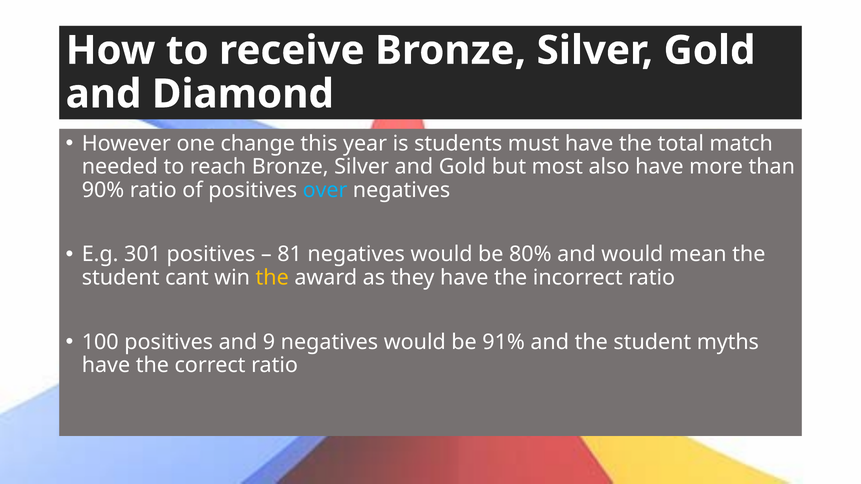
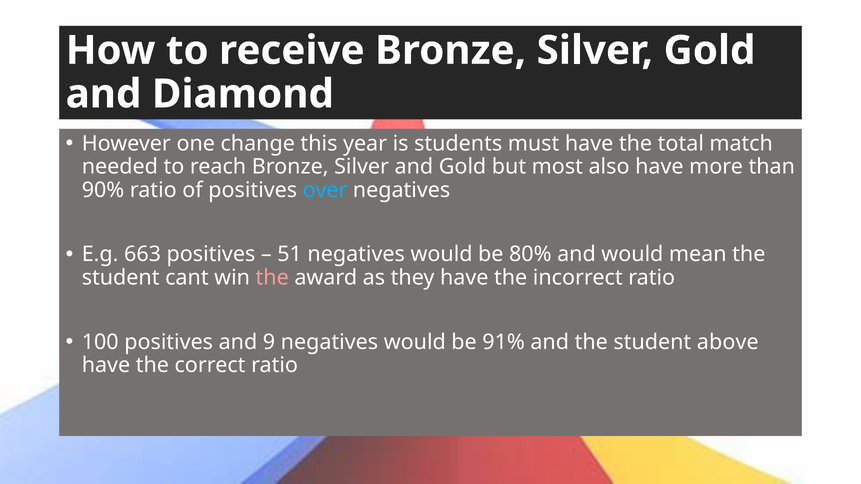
301: 301 -> 663 (143, 255)
81: 81 -> 51 (290, 255)
the colour: yellow -> pink (272, 278)
myths: myths -> above (728, 342)
